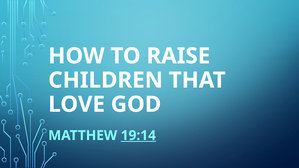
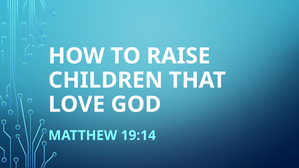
19:14 underline: present -> none (138, 136)
